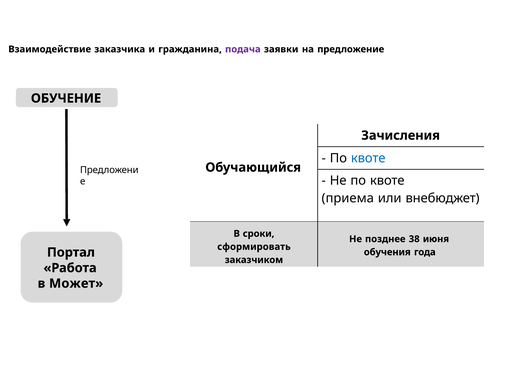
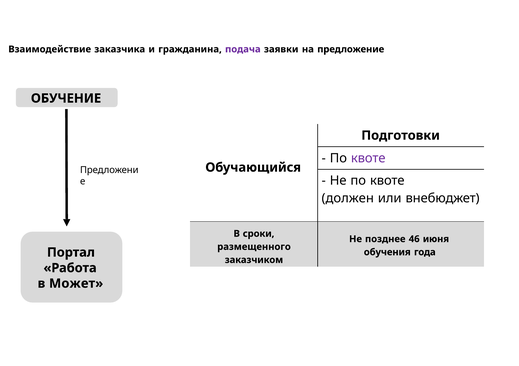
Зачисления: Зачисления -> Подготовки (401, 136)
квоте colour: blue -> purple (368, 158)
приема: приема -> должен (348, 199)
38: 38 -> 46 (414, 239)
сформировать: сформировать -> размещенного (254, 247)
